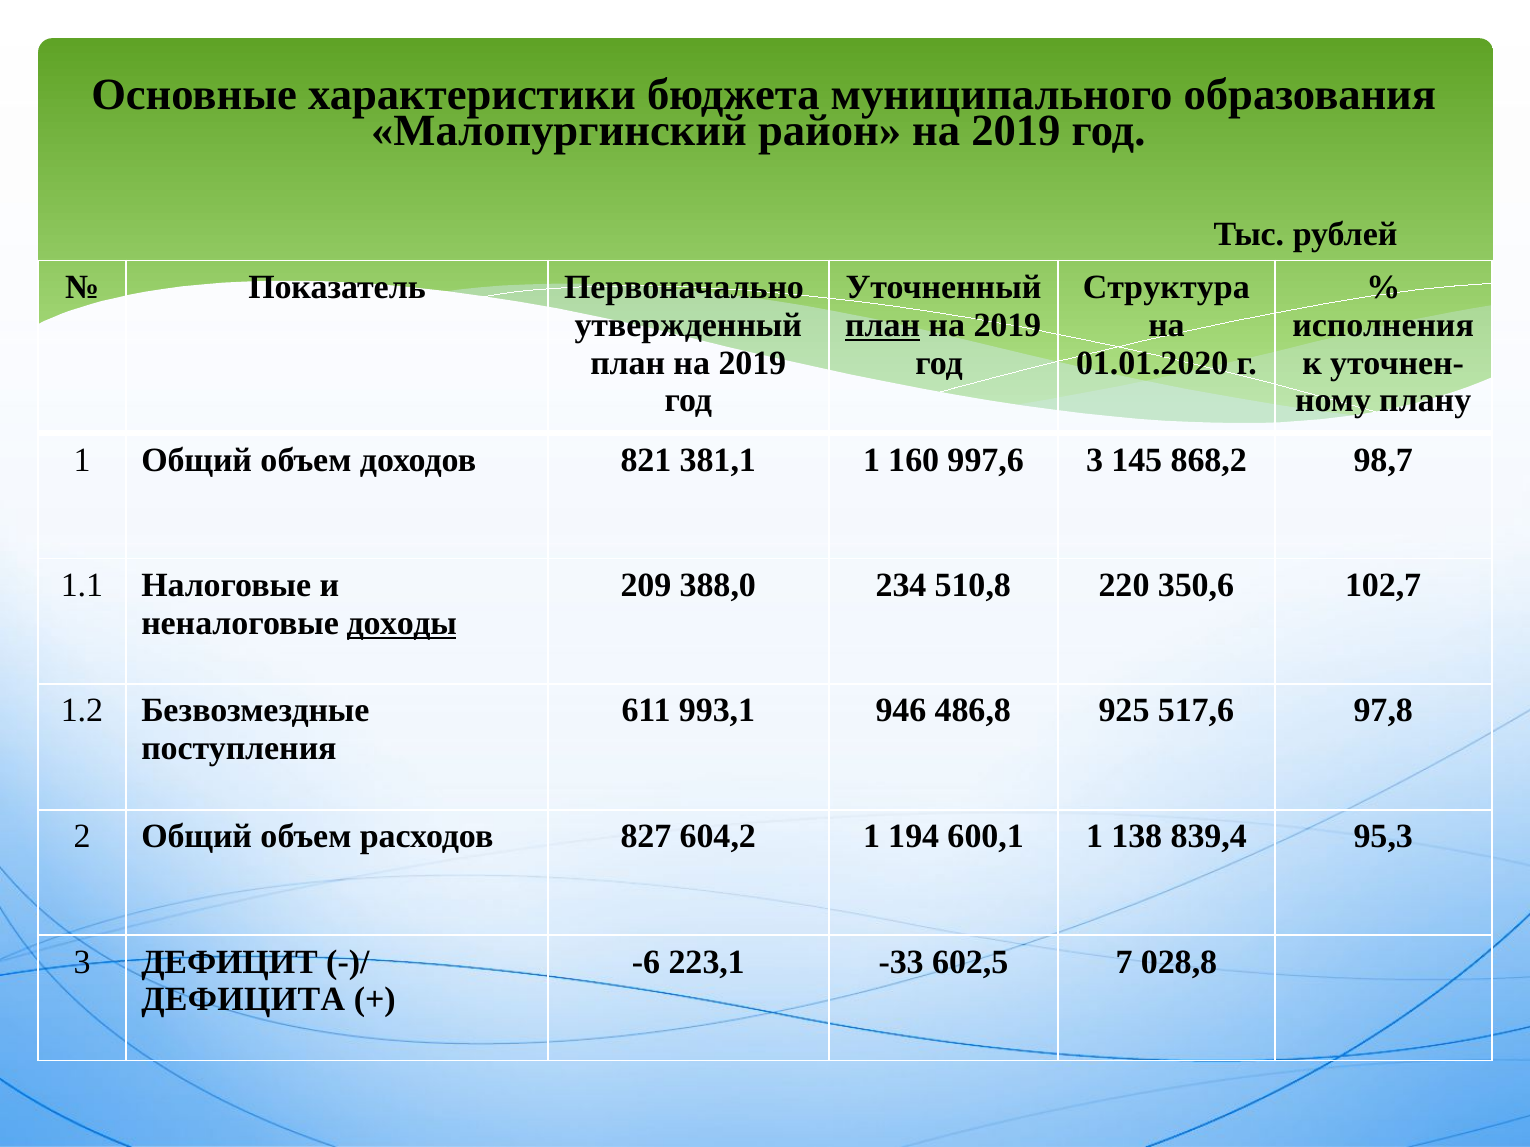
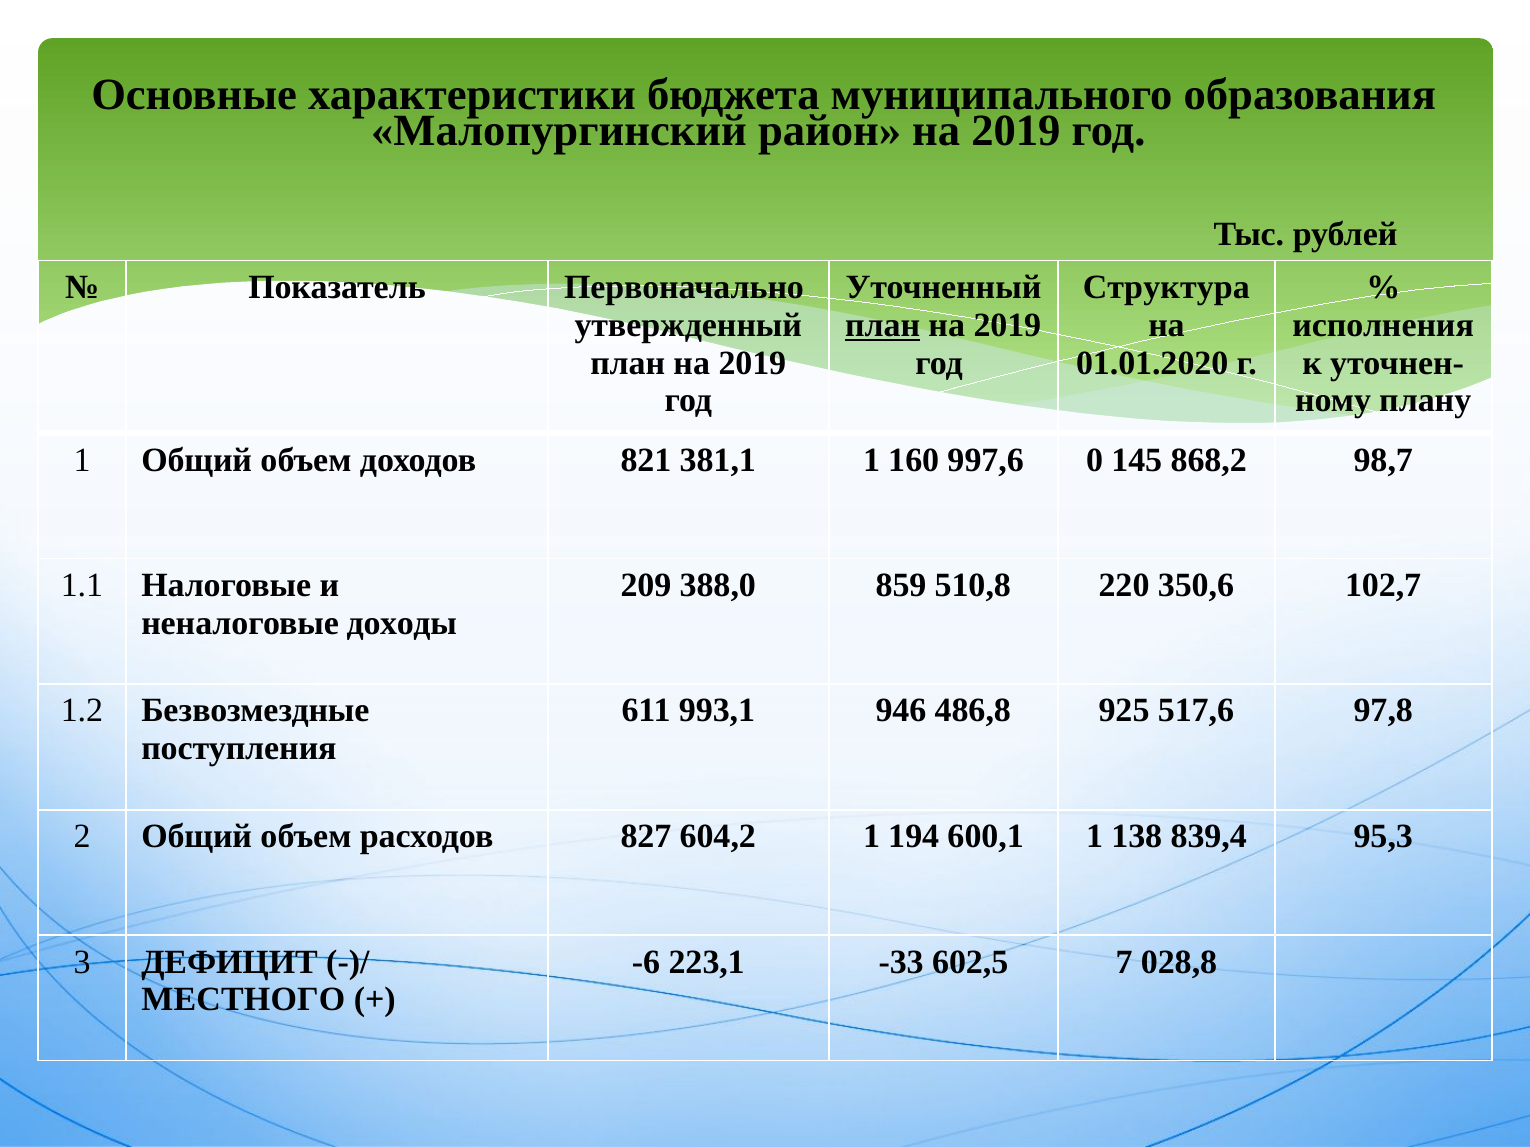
997,6 3: 3 -> 0 (1095, 460)
234: 234 -> 859 (901, 586)
доходы underline: present -> none (402, 623)
ДЕФИЦИТА: ДЕФИЦИТА -> МЕСТНОГО (243, 1000)
